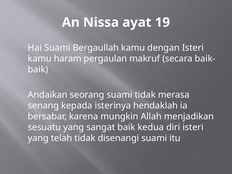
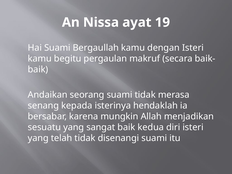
haram: haram -> begitu (68, 59)
